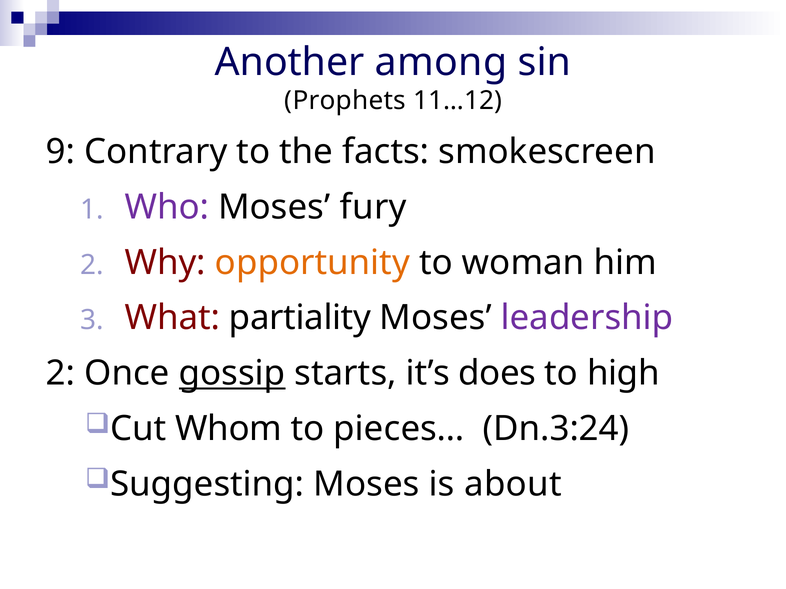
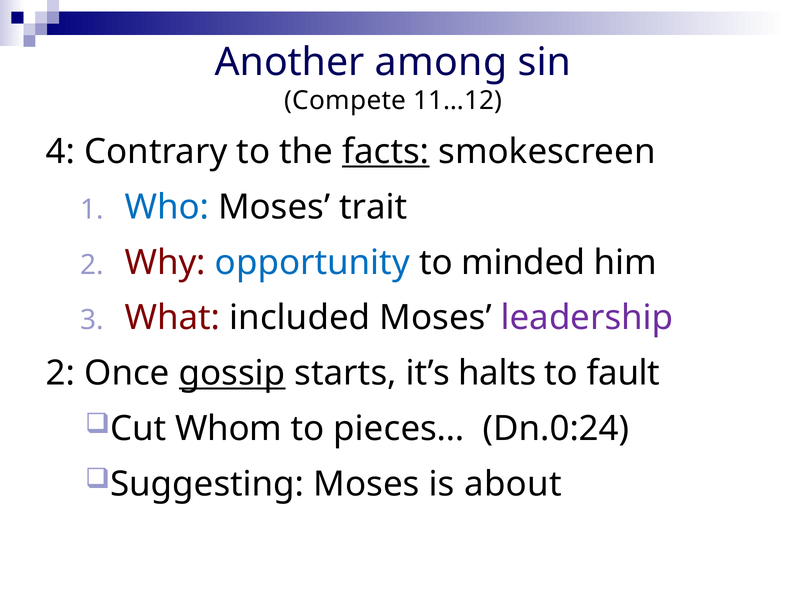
Prophets: Prophets -> Compete (345, 101)
9: 9 -> 4 (61, 152)
facts underline: none -> present (386, 152)
Who colour: purple -> blue (167, 207)
fury: fury -> trait (373, 207)
opportunity colour: orange -> blue (312, 263)
woman: woman -> minded (523, 263)
partiality: partiality -> included (300, 318)
does: does -> halts (497, 374)
high: high -> fault (623, 374)
Dn.3:24: Dn.3:24 -> Dn.0:24 (556, 429)
